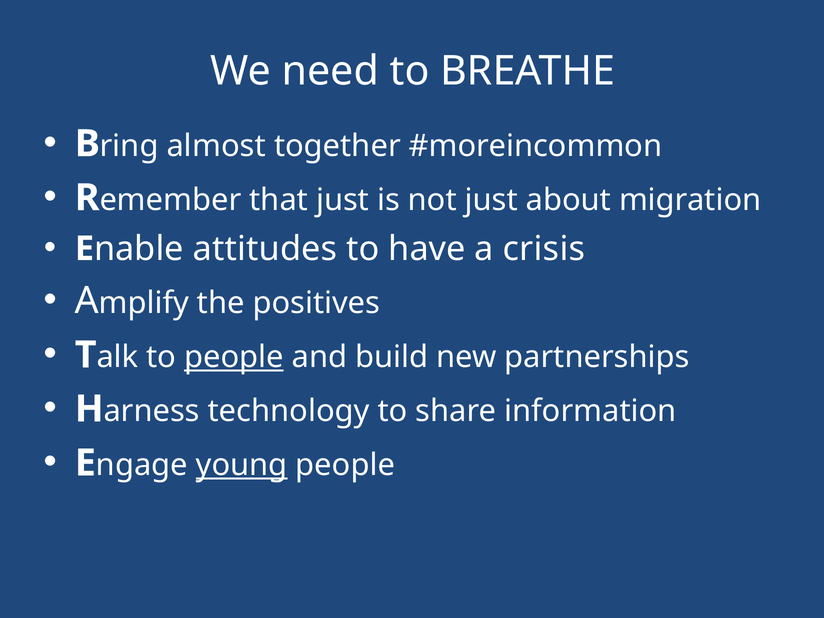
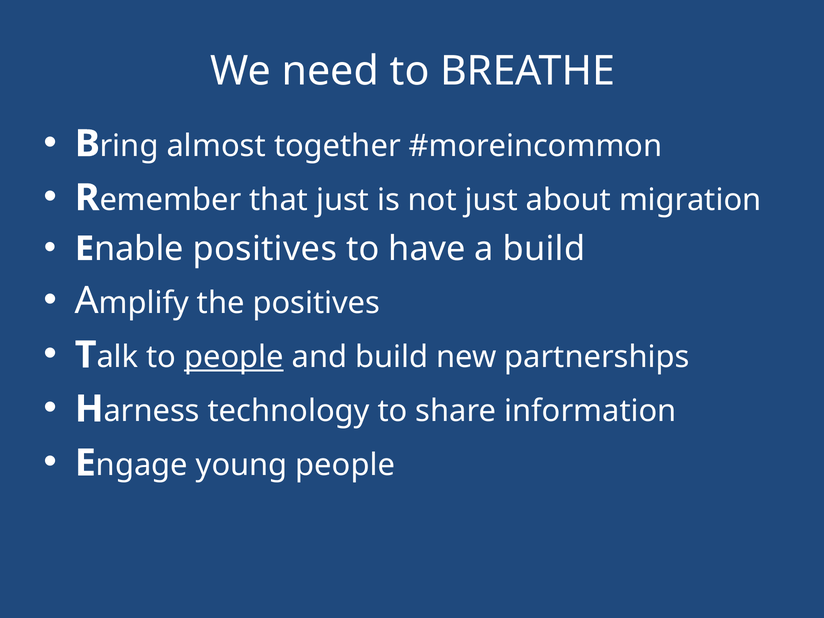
attitudes: attitudes -> positives (265, 249)
a crisis: crisis -> build (544, 249)
young underline: present -> none (242, 465)
